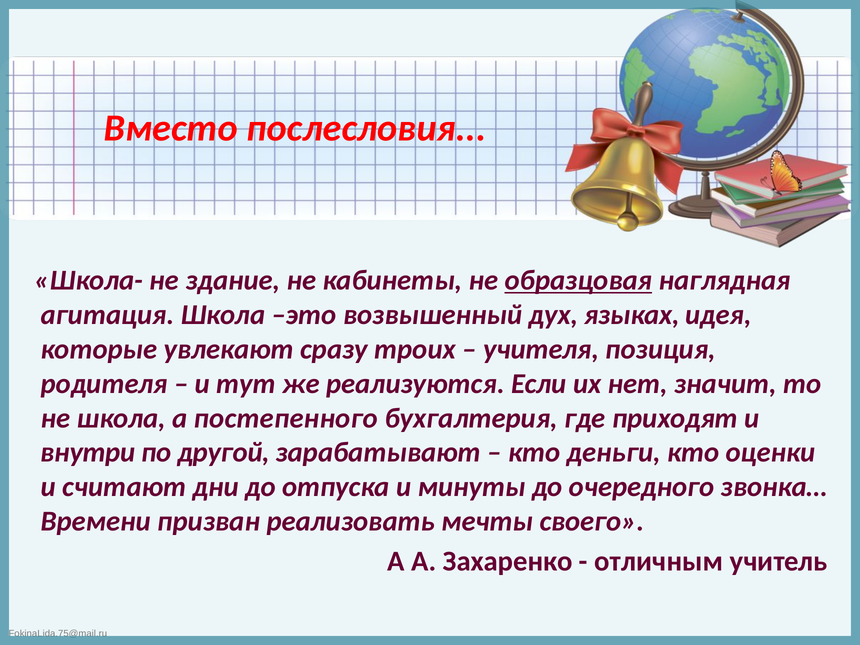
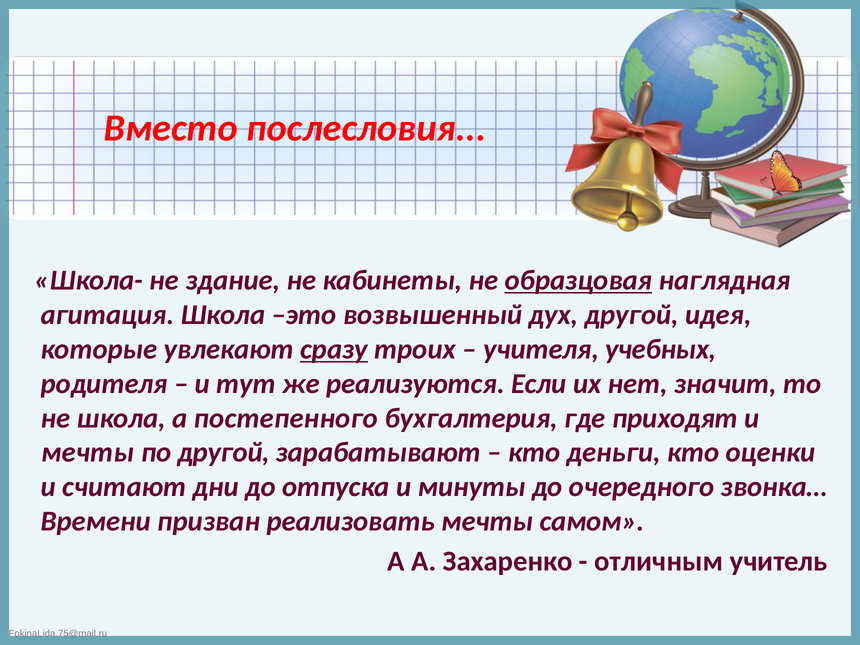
дух языках: языках -> другой (632, 315)
сразу underline: none -> present (334, 349)
позиция: позиция -> учебных (661, 349)
внутри: внутри -> мечты (88, 452)
своего: своего -> самом (592, 521)
